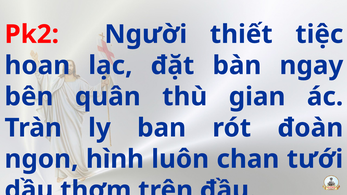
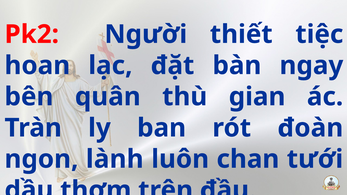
hình: hình -> lành (115, 159)
